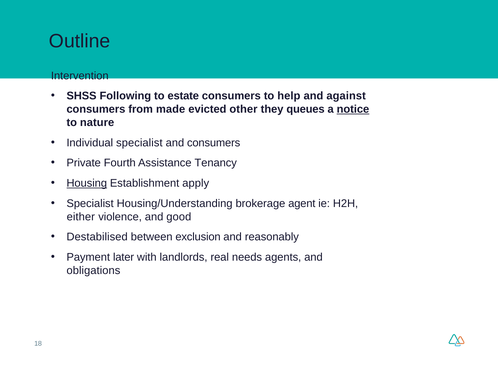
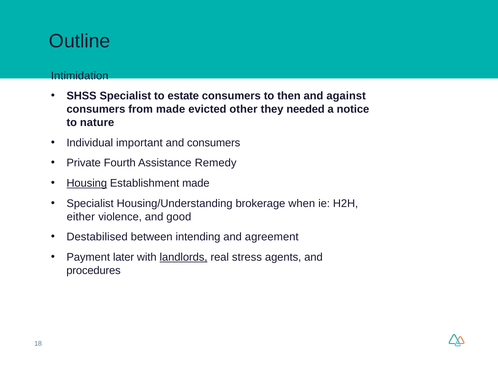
Intervention: Intervention -> Intimidation (80, 76)
SHSS Following: Following -> Specialist (125, 96)
help: help -> then (289, 96)
queues: queues -> needed (306, 109)
notice underline: present -> none (353, 109)
Individual specialist: specialist -> important (139, 143)
Tenancy: Tenancy -> Remedy (216, 163)
Establishment apply: apply -> made (196, 183)
agent: agent -> when (302, 203)
exclusion: exclusion -> intending (198, 237)
reasonably: reasonably -> agreement (272, 237)
landlords underline: none -> present (184, 257)
needs: needs -> stress (247, 257)
obligations: obligations -> procedures (94, 270)
